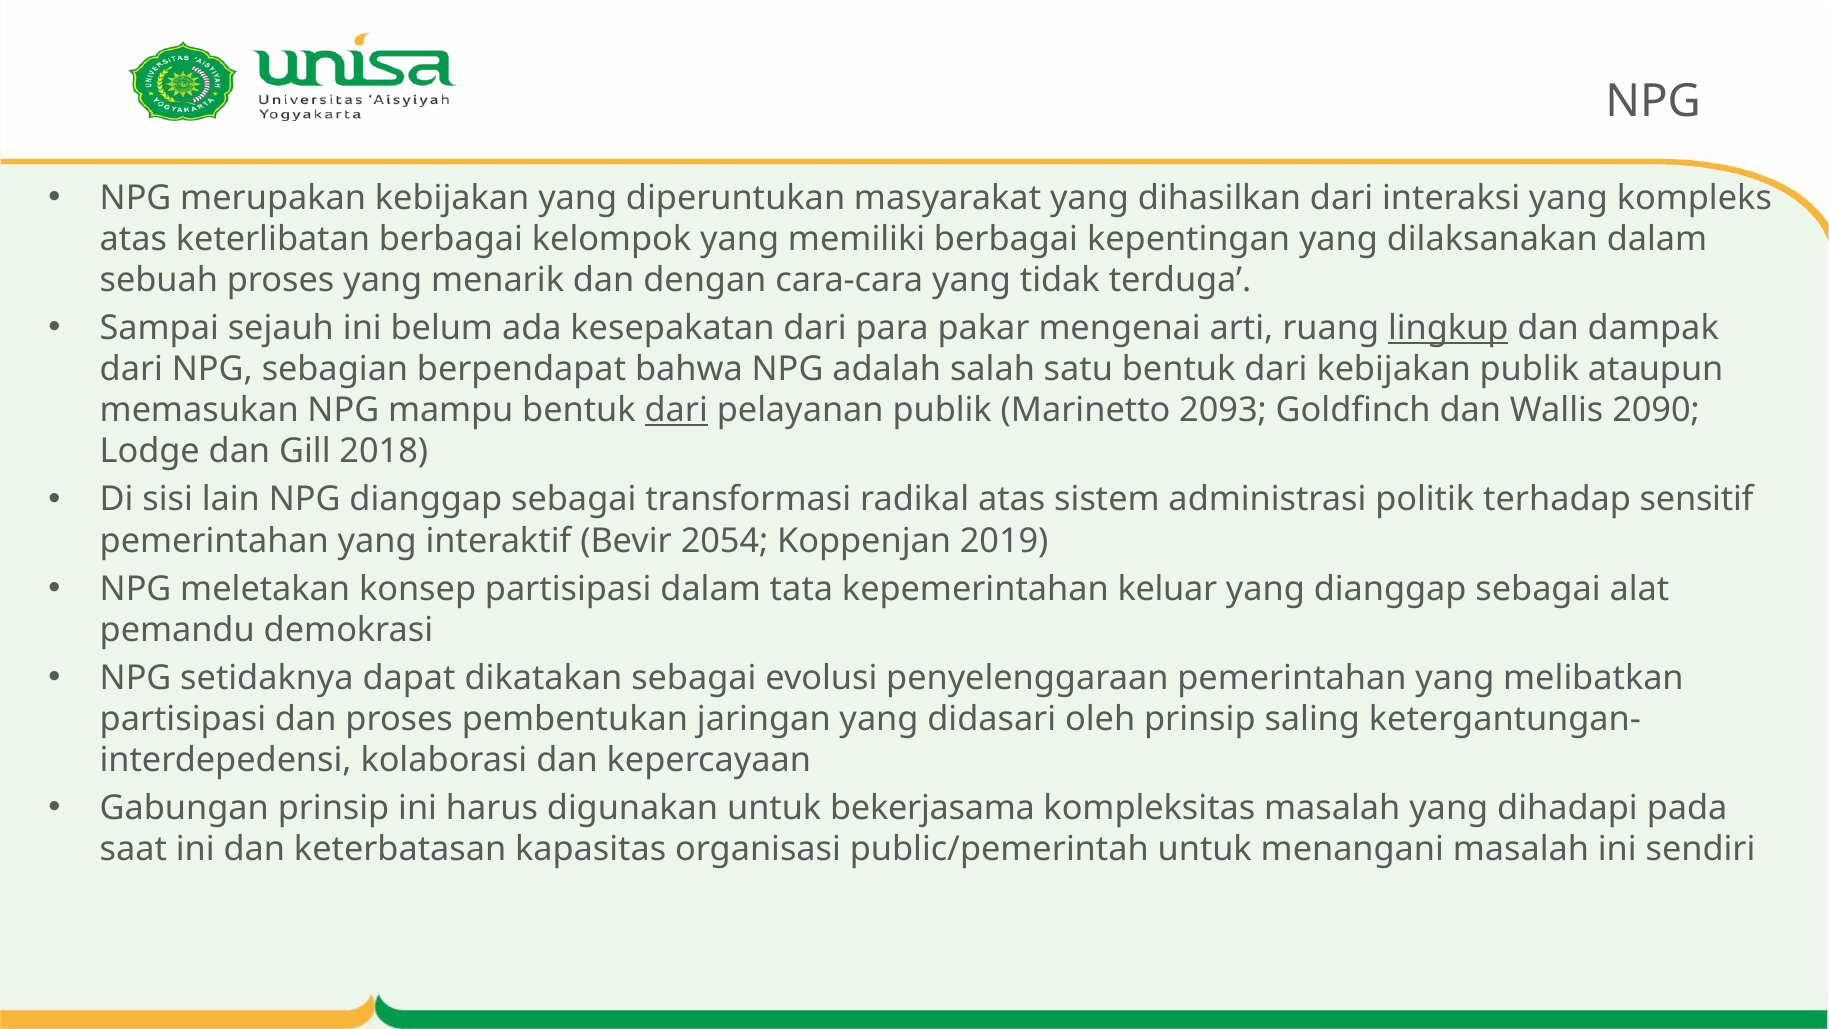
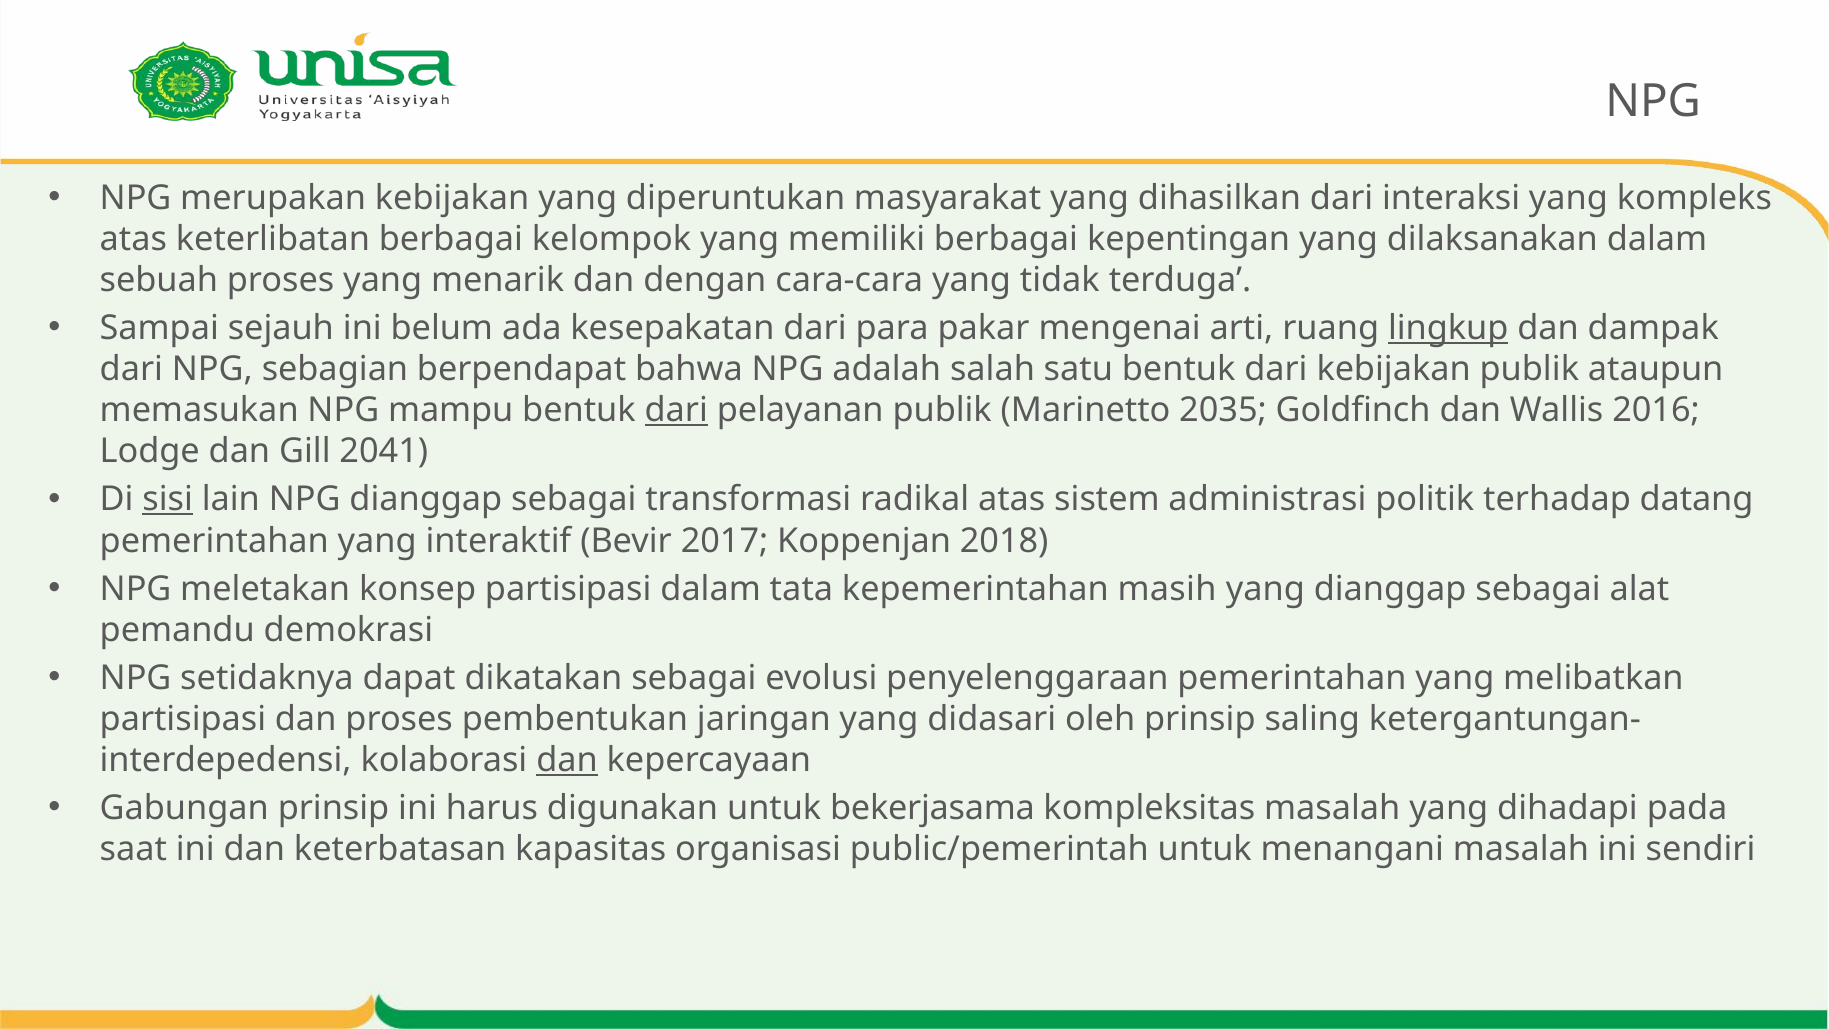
2093: 2093 -> 2035 (1223, 410)
2090: 2090 -> 2016 (1656, 410)
2018: 2018 -> 2041 (384, 452)
sisi underline: none -> present (168, 500)
sensitif: sensitif -> datang (1697, 500)
2054: 2054 -> 2017 (725, 541)
2019: 2019 -> 2018 (1004, 541)
keluar: keluar -> masih (1167, 589)
dan underline: none -> present (567, 760)
